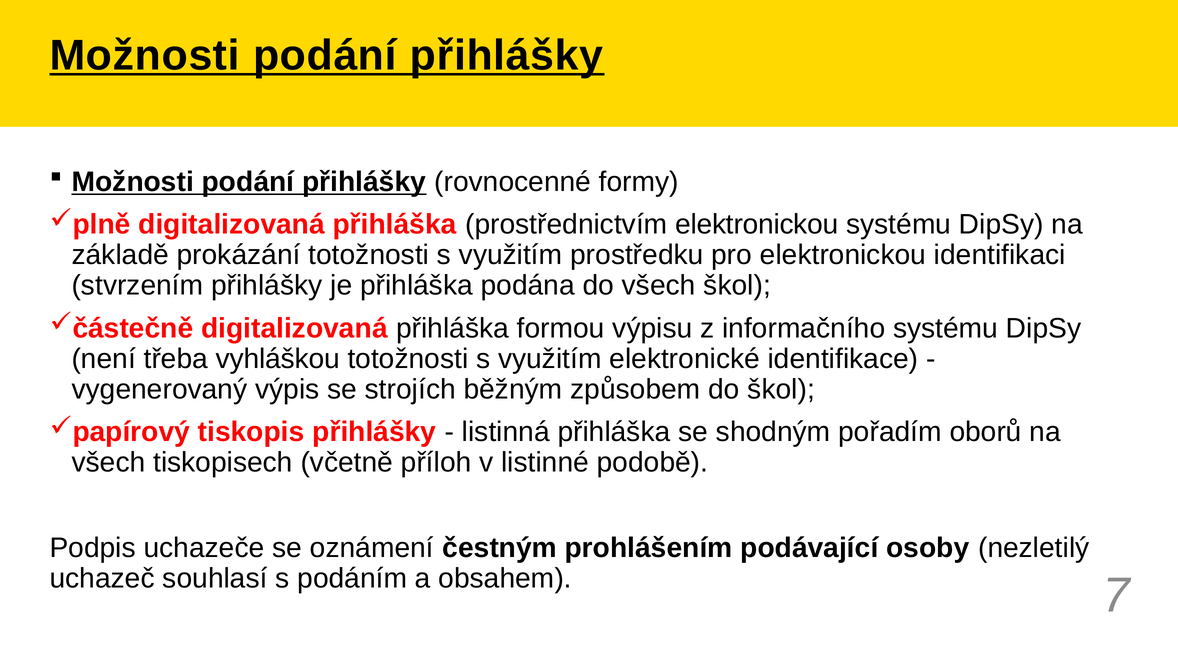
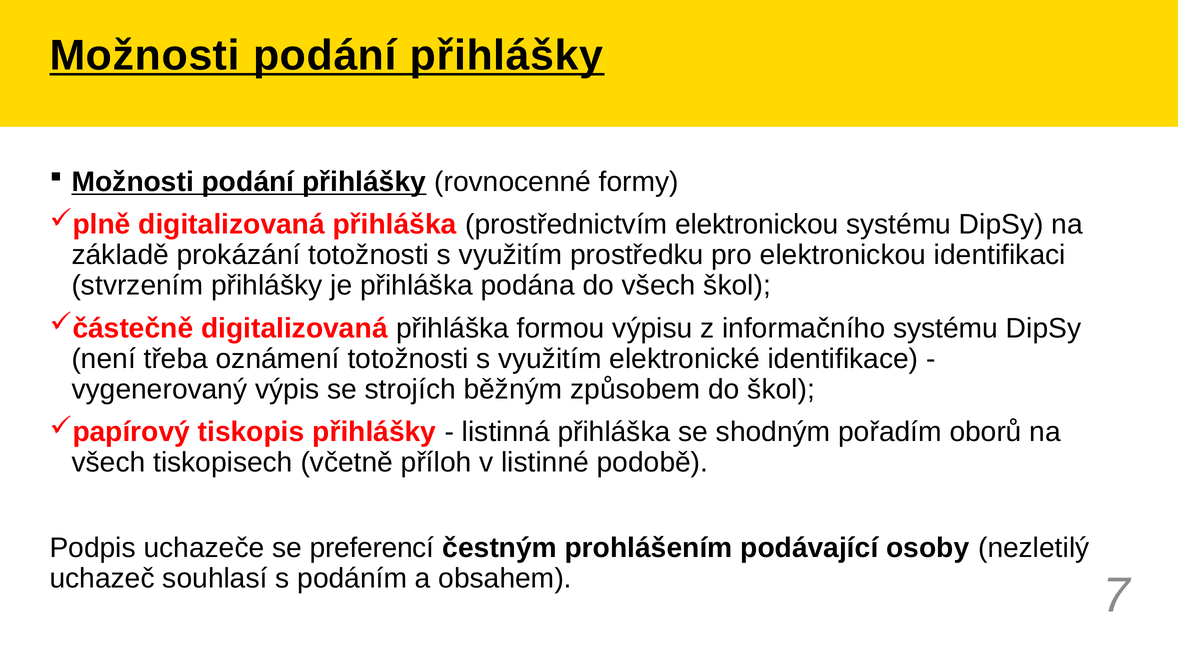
vyhláškou: vyhláškou -> oznámení (278, 359)
oznámení: oznámení -> preferencí (372, 548)
